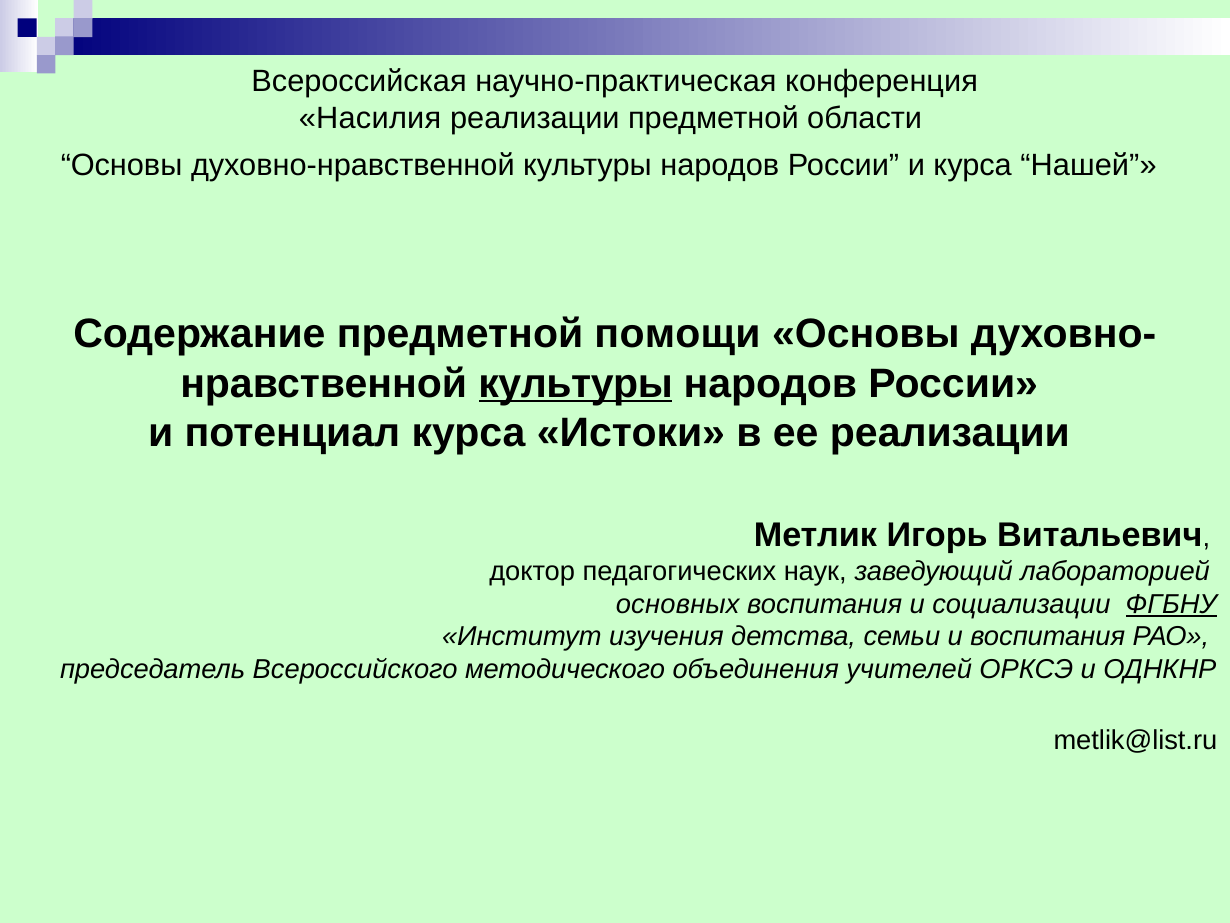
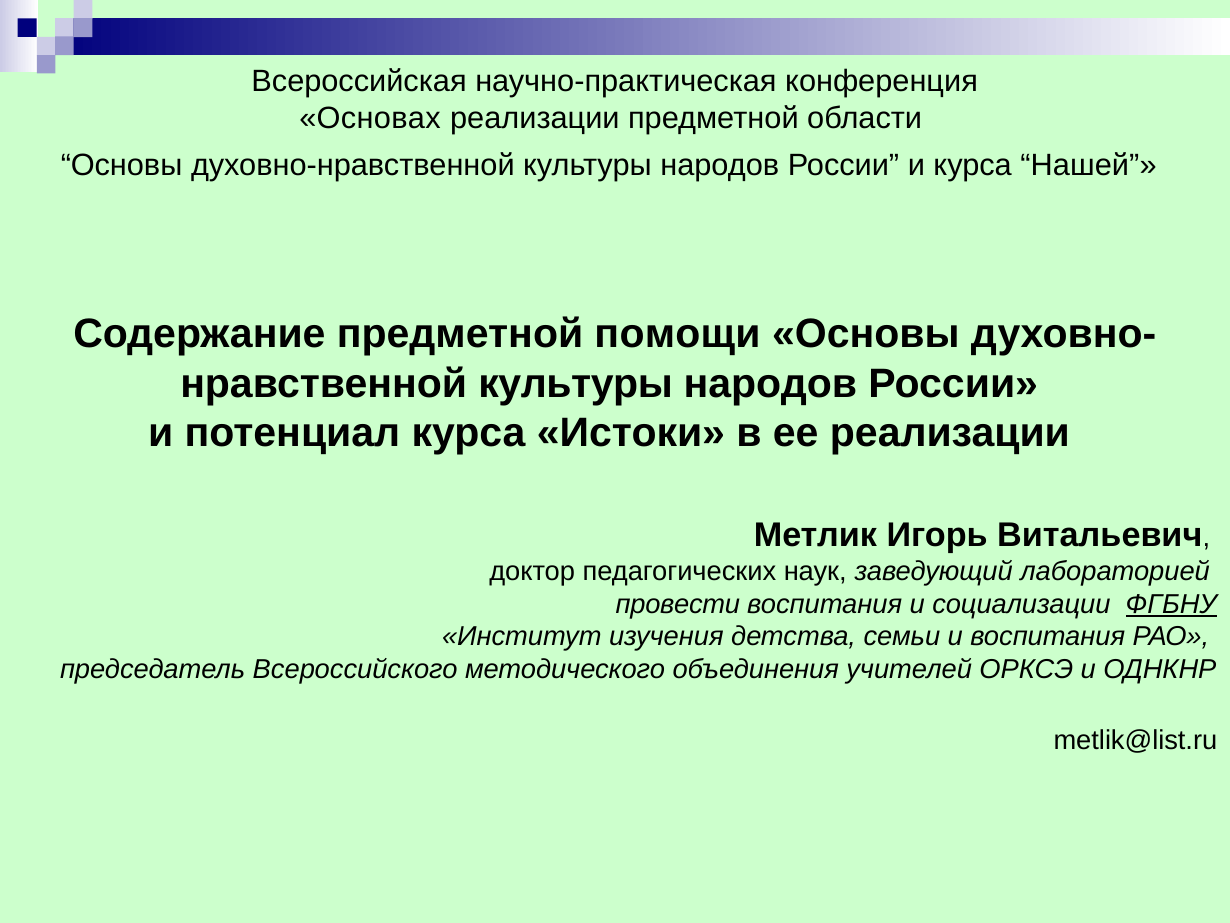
Насилия: Насилия -> Основах (370, 118)
культуры underline: present -> none (576, 383)
основных: основных -> провести (678, 604)
